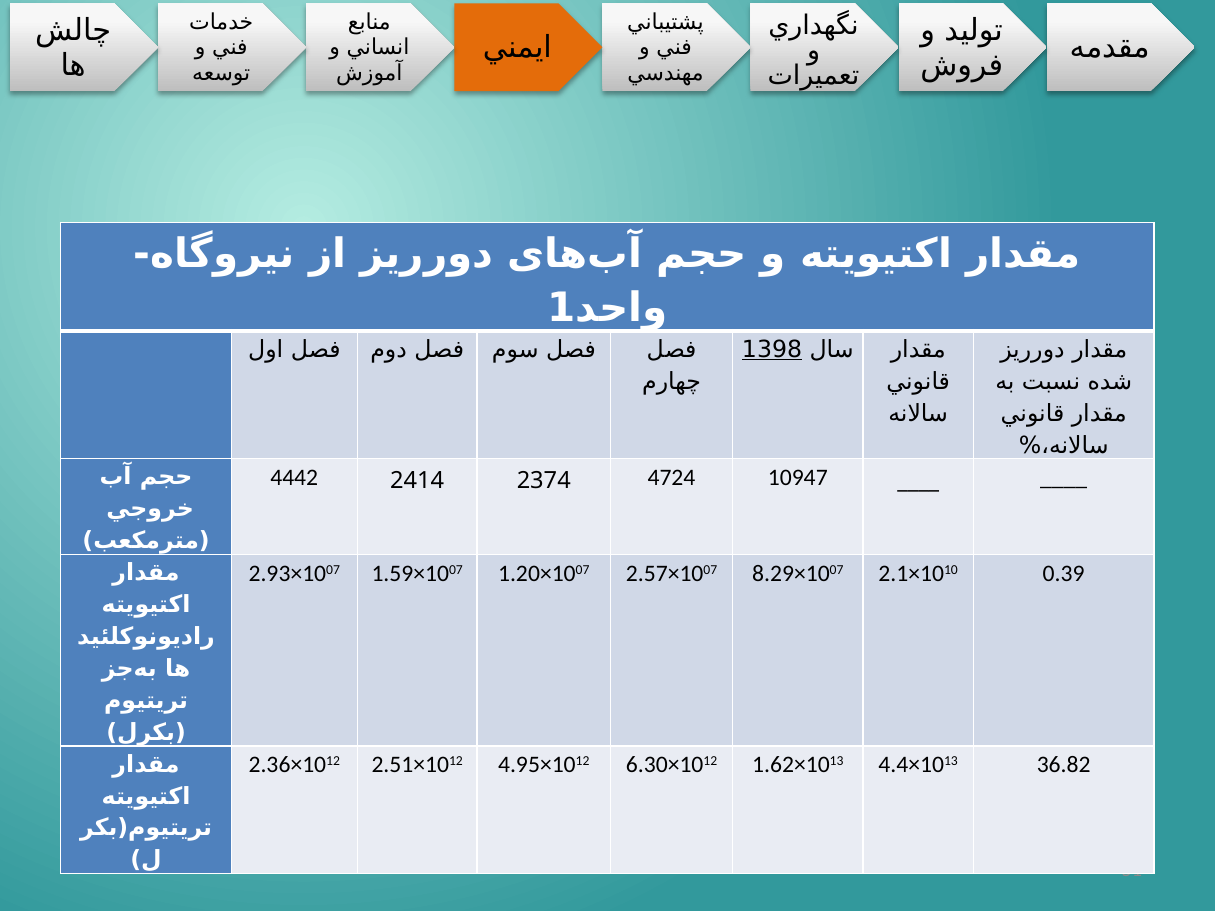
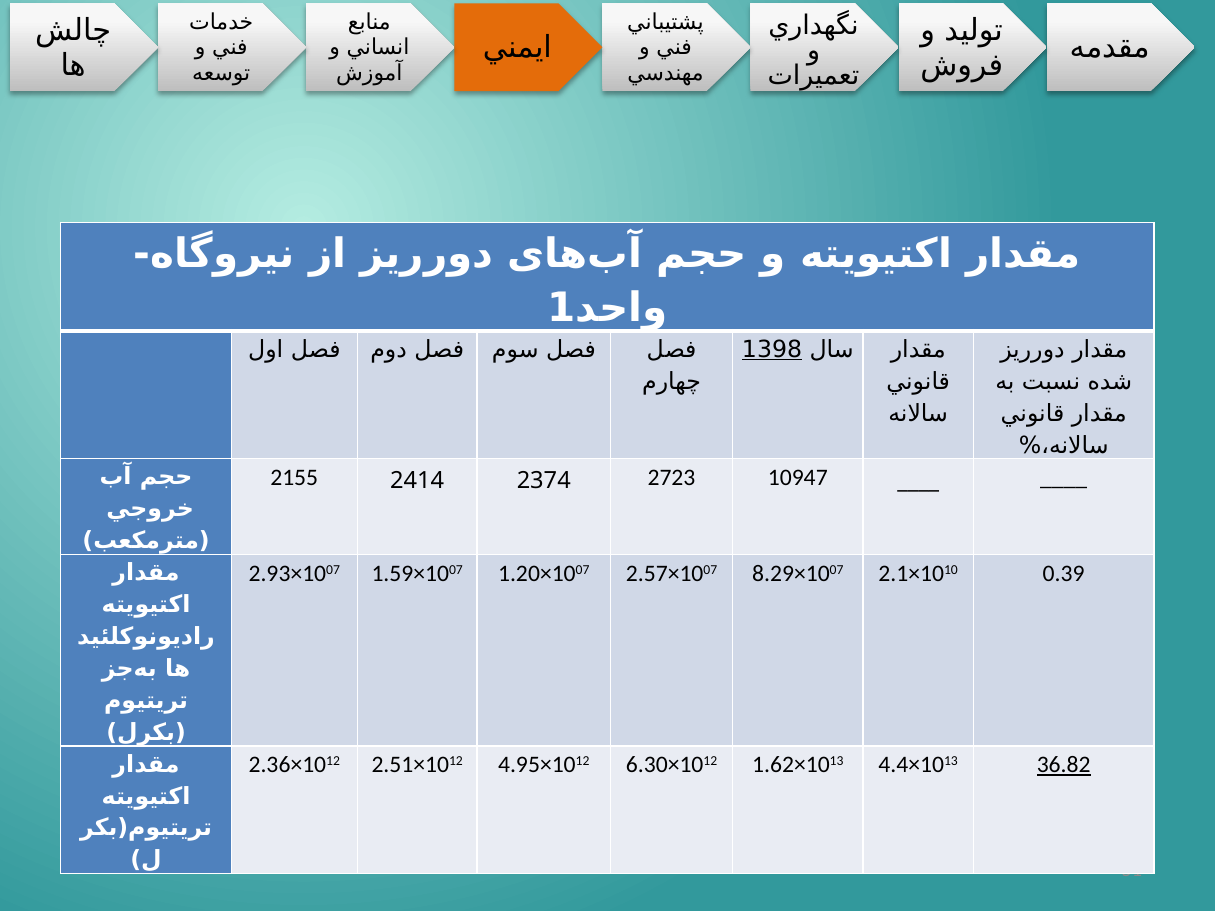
4442: 4442 -> 2155 (294, 478)
4724: 4724 -> 2723 (671, 478)
36.82 underline: none -> present (1064, 765)
